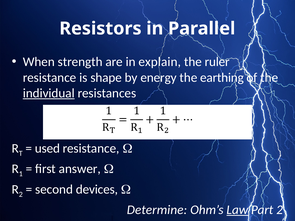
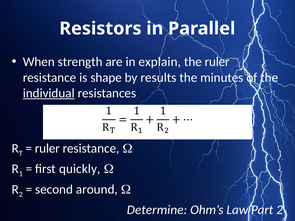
energy: energy -> results (158, 78)
earthing: earthing -> minutes (222, 78)
used: used -> ruler (47, 148)
answer: answer -> quickly (80, 169)
devices: devices -> around (97, 190)
Law underline: present -> none (237, 210)
